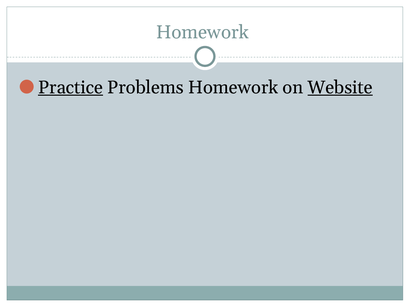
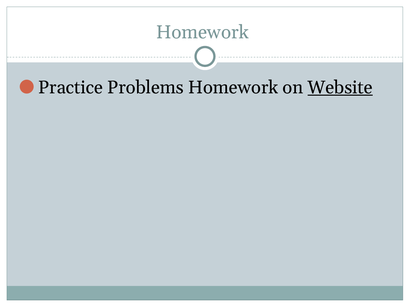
Practice underline: present -> none (70, 88)
